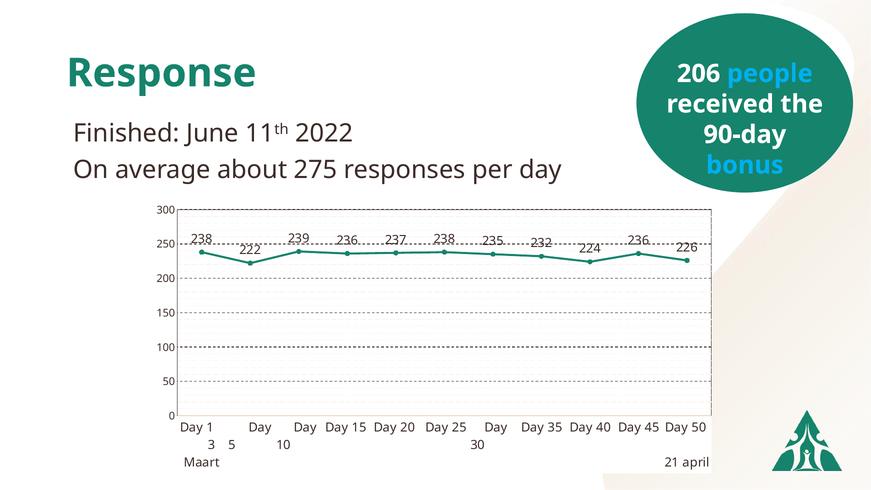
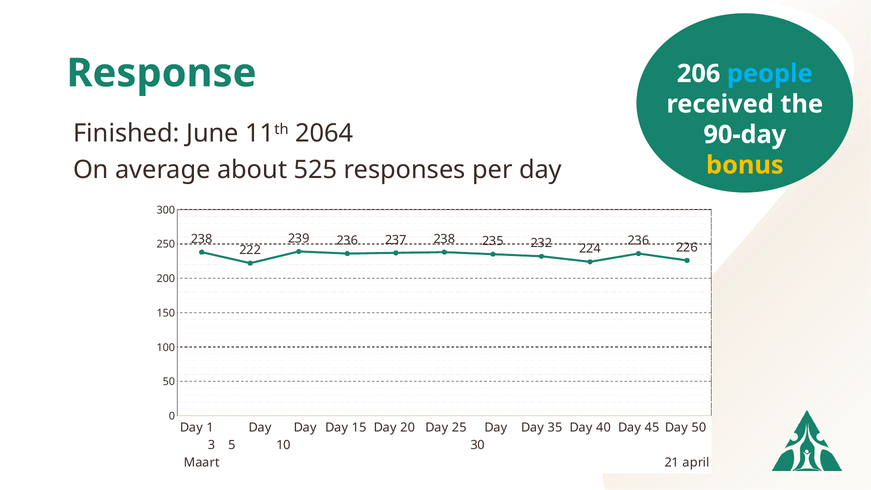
2022: 2022 -> 2064 (324, 133)
bonus colour: light blue -> yellow (745, 165)
275: 275 -> 525 (316, 170)
